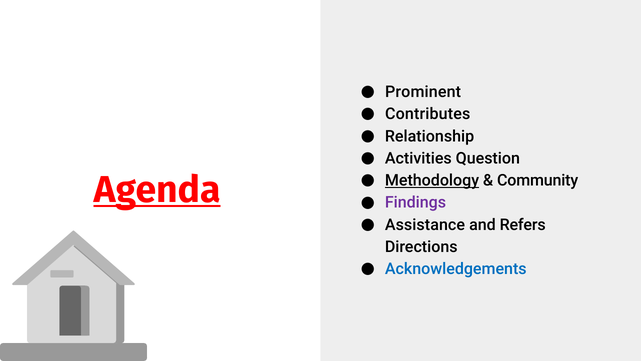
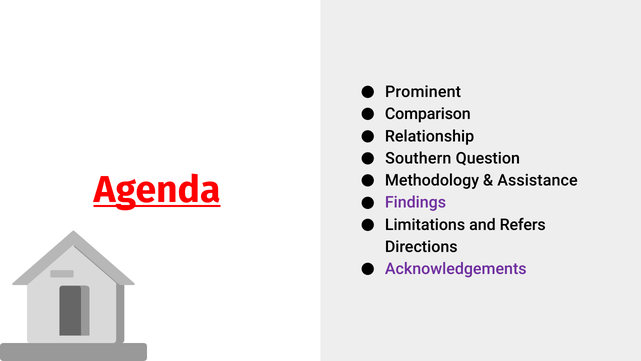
Contributes: Contributes -> Comparison (428, 114)
Activities: Activities -> Southern (418, 158)
Methodology underline: present -> none (432, 180)
Community: Community -> Assistance (537, 180)
Assistance: Assistance -> Limitations (425, 225)
Acknowledgements colour: blue -> purple (456, 269)
